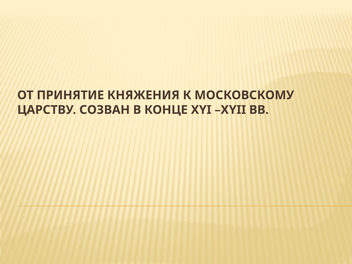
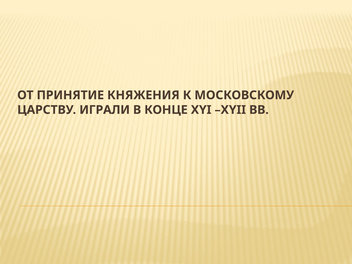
СОЗВАН: СОЗВАН -> ИГРАЛИ (105, 110)
